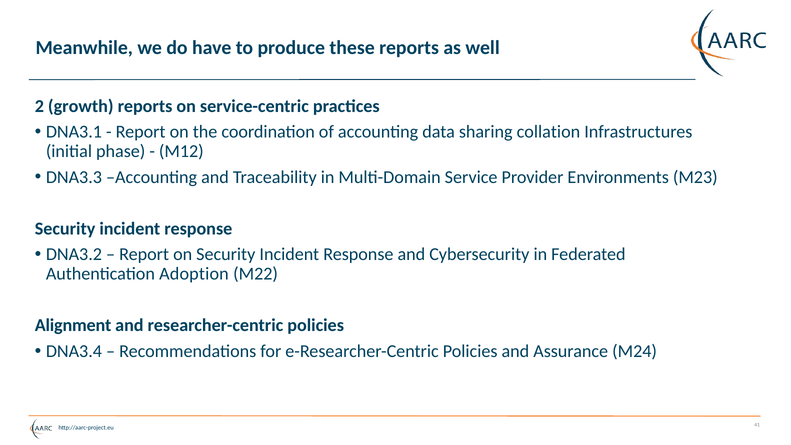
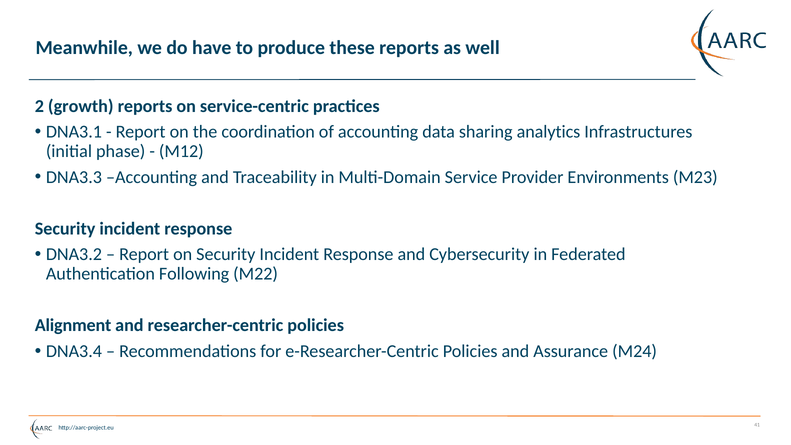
collation: collation -> analytics (548, 132)
Adoption: Adoption -> Following (194, 274)
